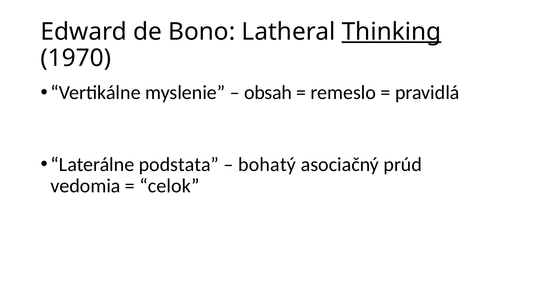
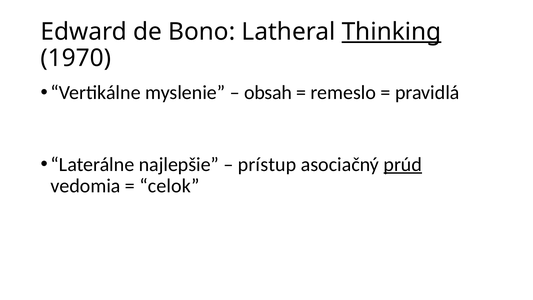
podstata: podstata -> najlepšie (179, 164)
bohatý: bohatý -> prístup (267, 164)
prúd underline: none -> present (403, 164)
